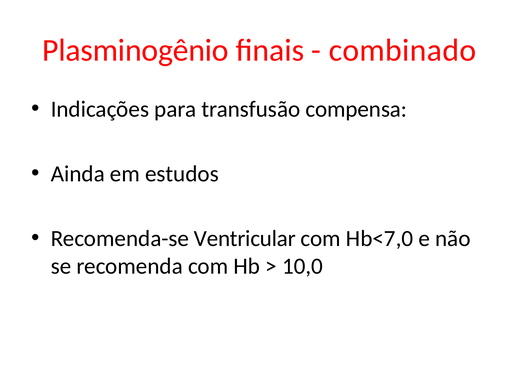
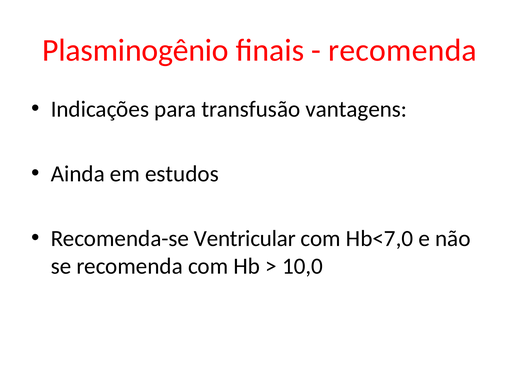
combinado: combinado -> recomenda (403, 50)
compensa: compensa -> vantagens (356, 109)
